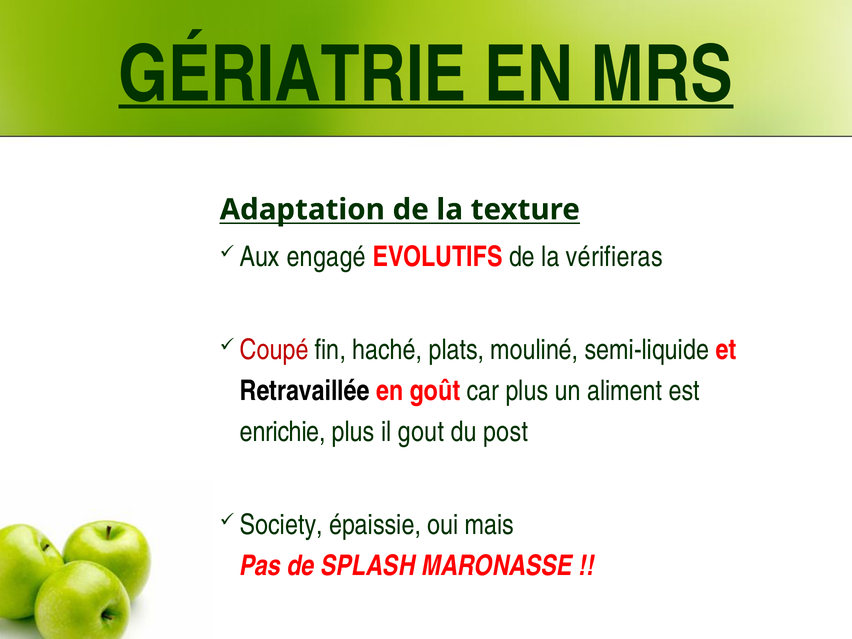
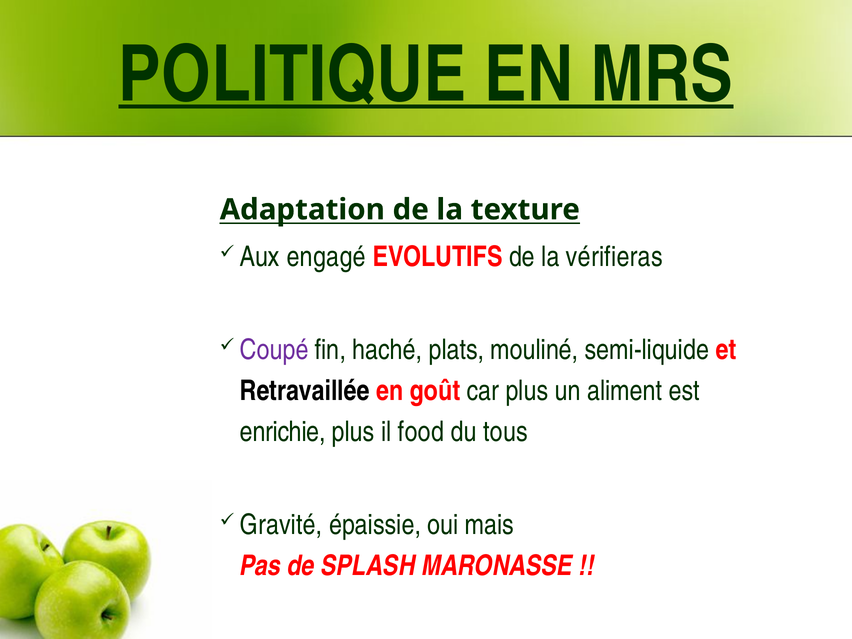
GÉRIATRIE: GÉRIATRIE -> POLITIQUE (292, 75)
Coupé colour: red -> purple (274, 350)
gout: gout -> food (421, 432)
post: post -> tous (506, 432)
Society: Society -> Gravité (281, 525)
